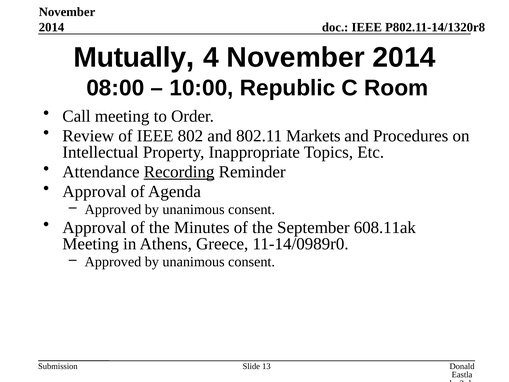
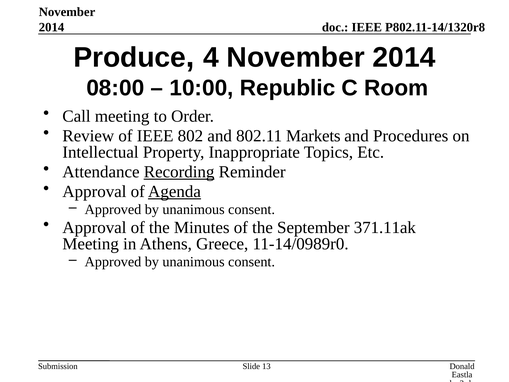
Mutually: Mutually -> Produce (130, 57)
Agenda underline: none -> present (174, 191)
608.11ak: 608.11ak -> 371.11ak (385, 227)
